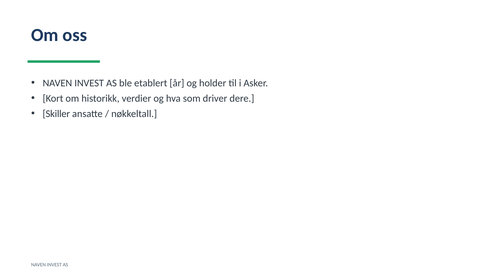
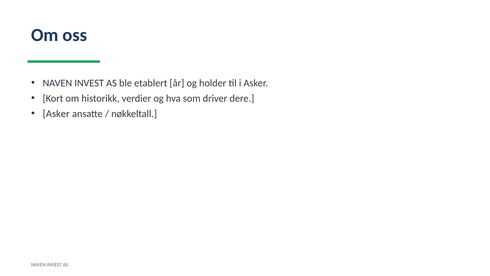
Skiller: Skiller -> Asker (56, 114)
